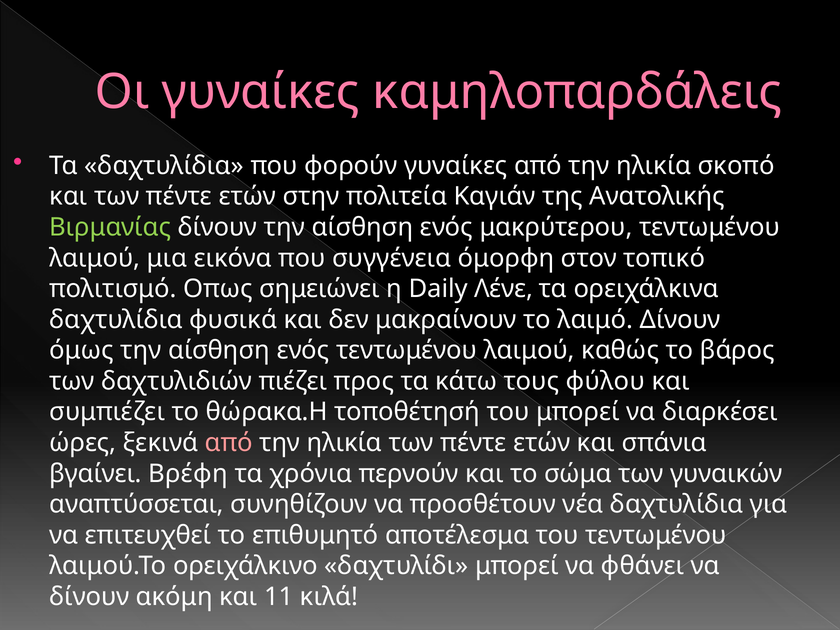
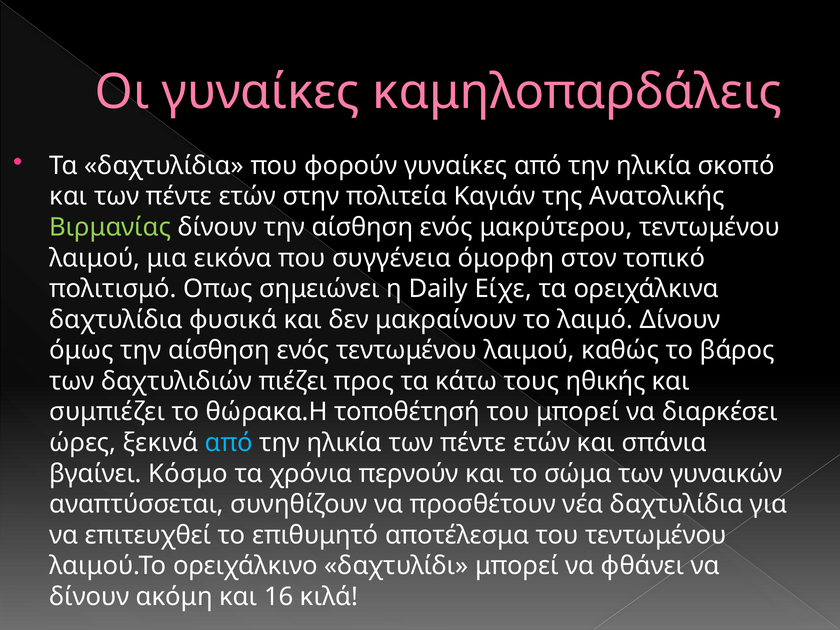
Λένε: Λένε -> Είχε (503, 289)
φύλου: φύλου -> ηθικής (606, 381)
από colour: pink -> light blue (229, 443)
Βρέφη: Βρέφη -> Κόσμο (188, 474)
11: 11 -> 16 (279, 597)
